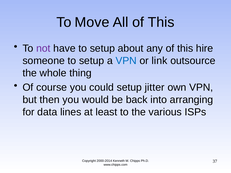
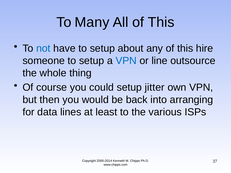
Move: Move -> Many (92, 22)
not colour: purple -> blue (43, 48)
link: link -> line (160, 61)
